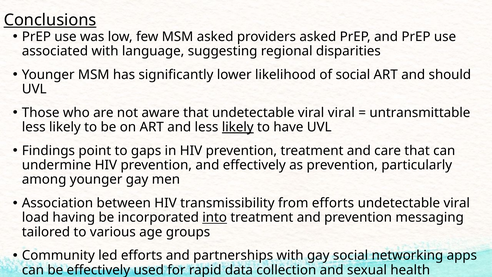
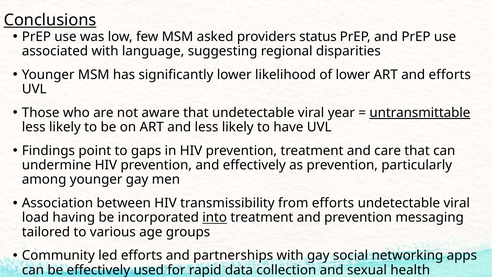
providers asked: asked -> status (318, 37)
of social: social -> lower (353, 75)
and should: should -> efforts (450, 75)
viral viral: viral -> year (341, 113)
untransmittable underline: none -> present (420, 113)
likely underline: present -> none (238, 127)
